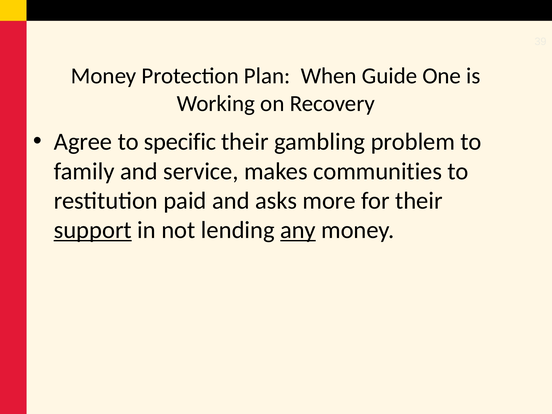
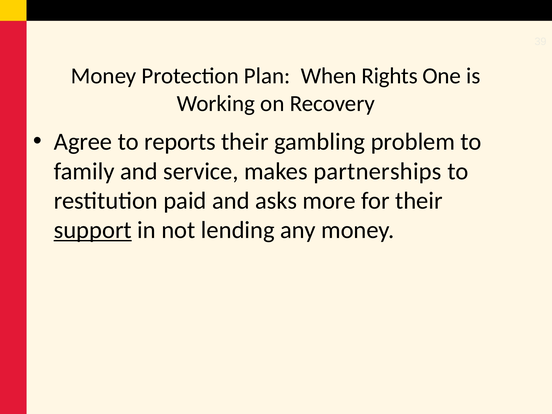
Guide: Guide -> Rights (390, 76)
specific: specific -> reports (180, 142)
communities: communities -> partnerships (377, 171)
any underline: present -> none (298, 230)
